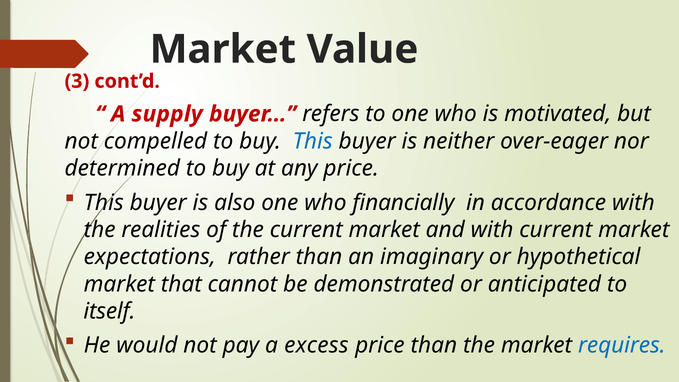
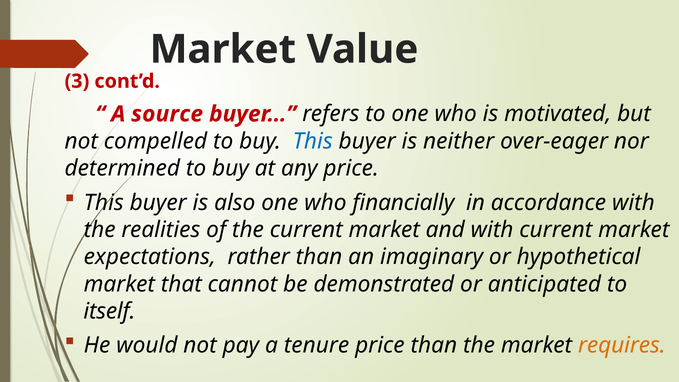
supply: supply -> source (167, 114)
excess: excess -> tenure (317, 345)
requires colour: blue -> orange (622, 345)
